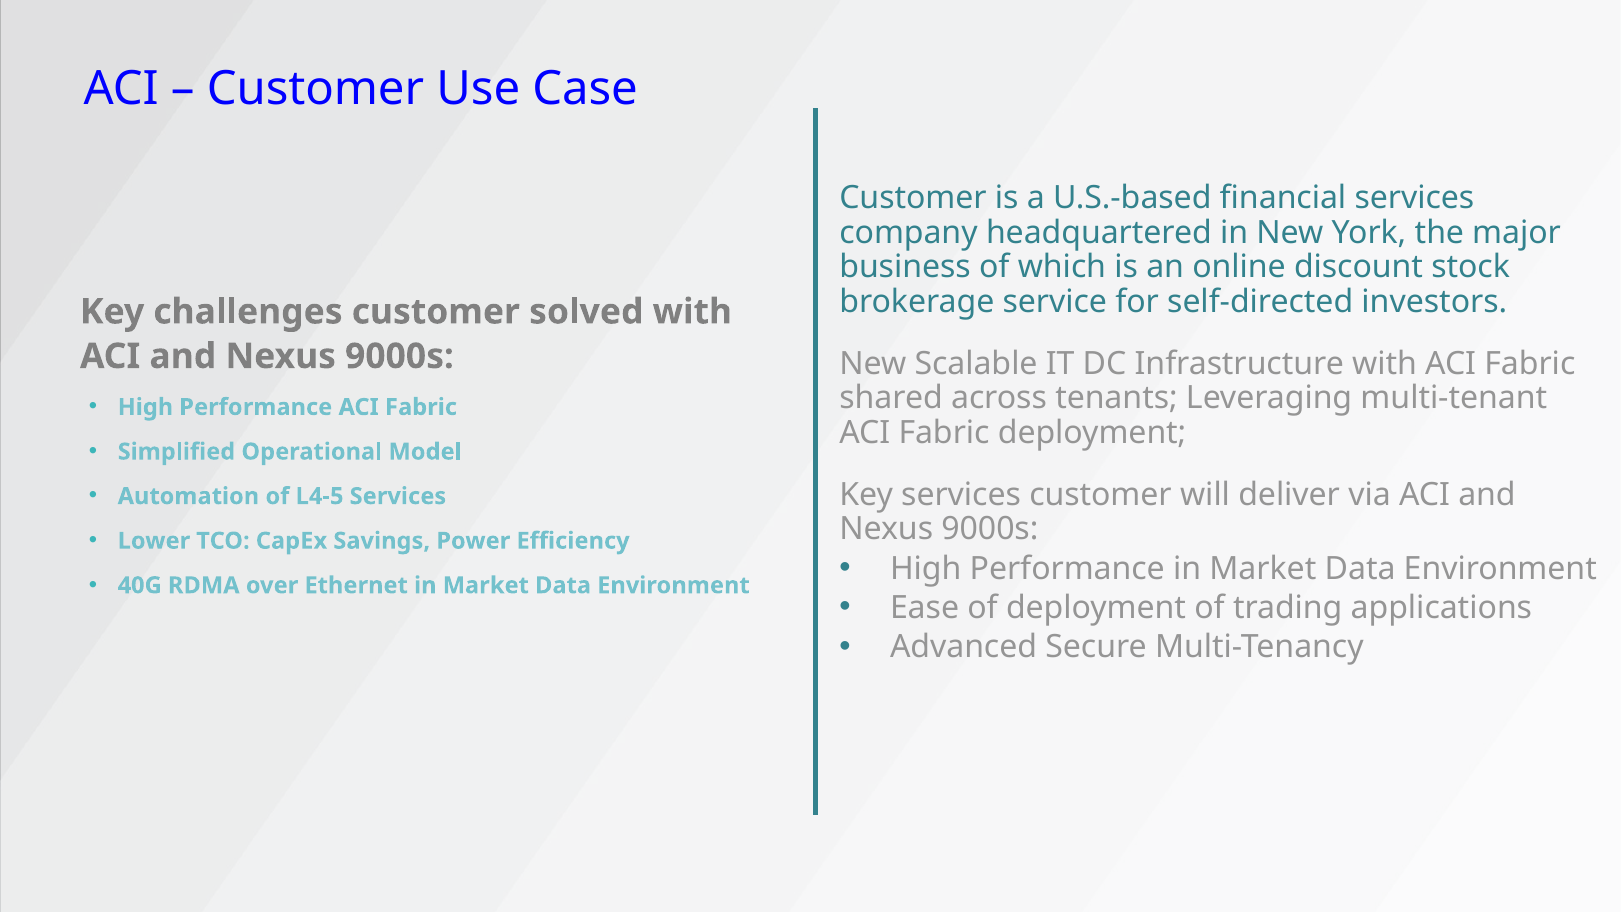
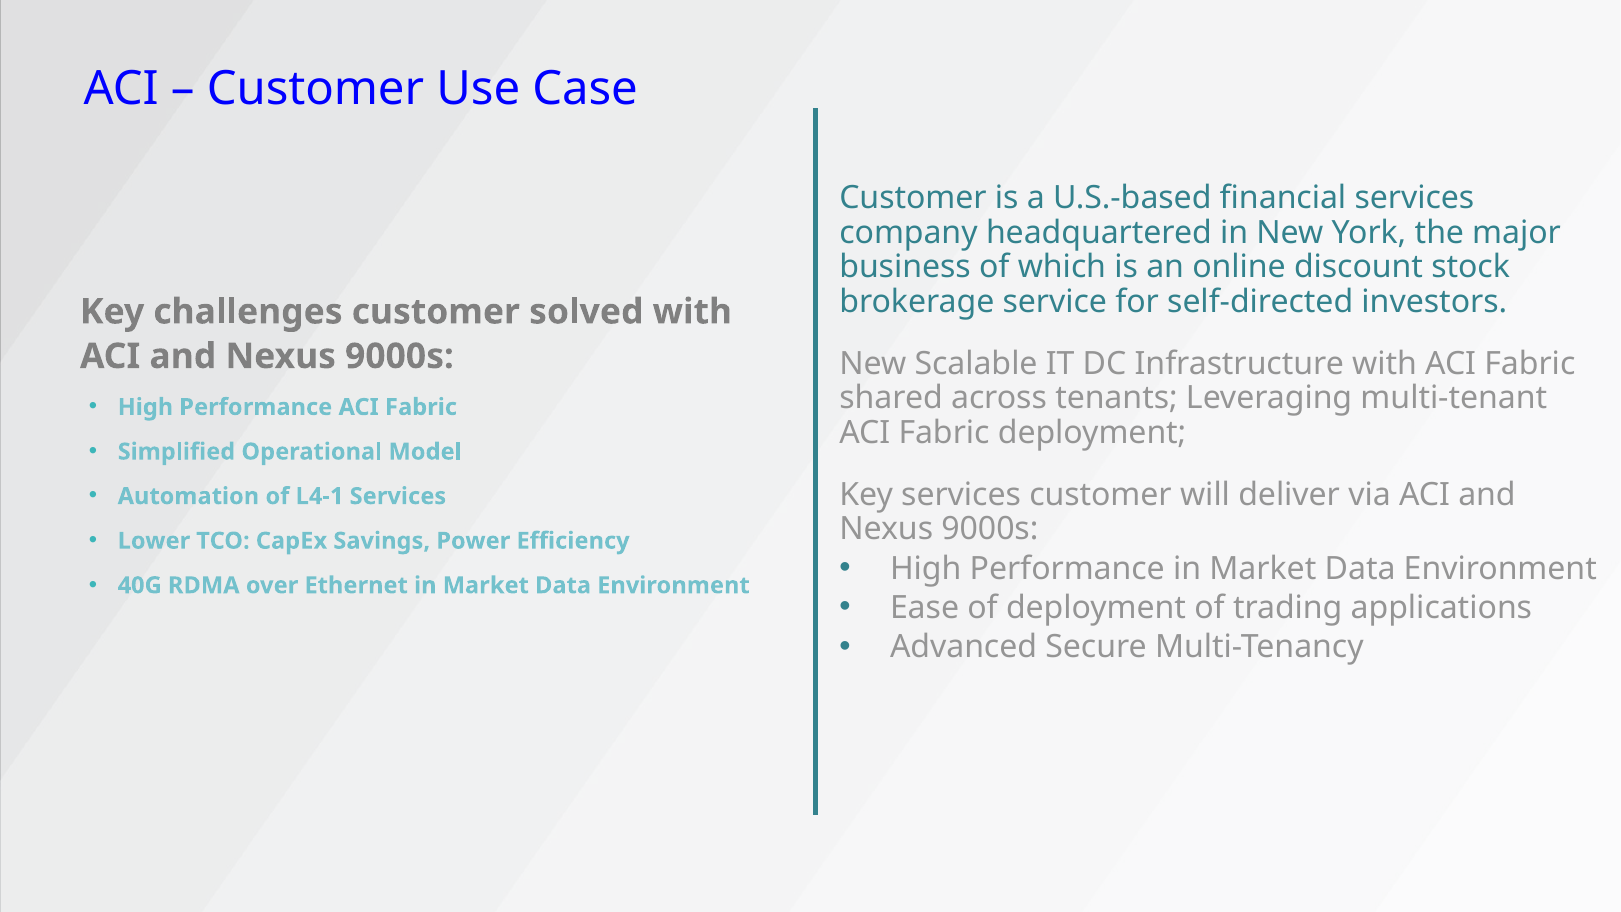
L4-5: L4-5 -> L4-1 (320, 496)
